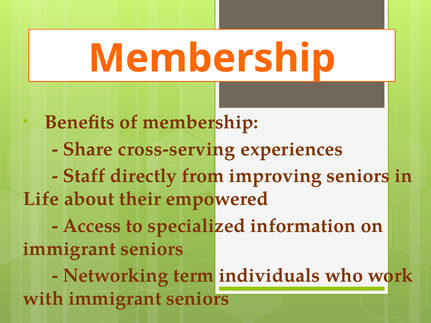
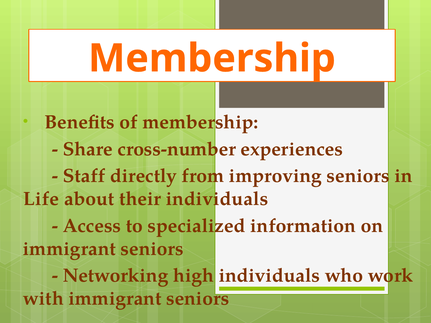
cross-serving: cross-serving -> cross-number (177, 149)
their empowered: empowered -> individuals (217, 199)
term: term -> high (194, 276)
